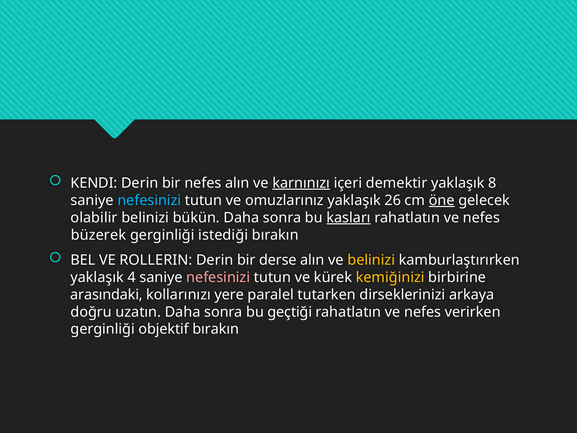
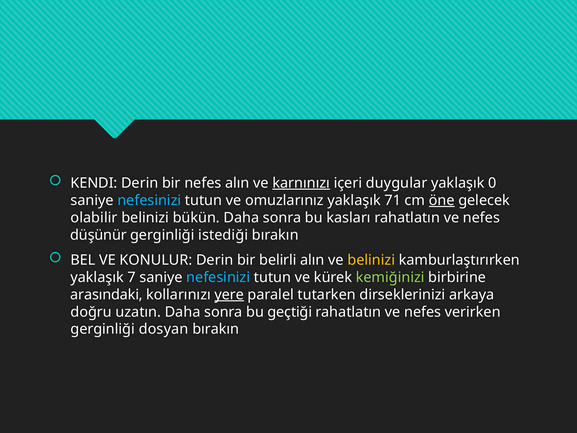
demektir: demektir -> duygular (397, 183)
8: 8 -> 0 (492, 183)
26: 26 -> 71 (393, 200)
kasları underline: present -> none (349, 217)
büzerek: büzerek -> düşünür (99, 235)
ROLLERIN: ROLLERIN -> KONULUR (156, 260)
derse: derse -> belirli (278, 260)
4: 4 -> 7 (132, 277)
nefesinizi colour: pink -> light blue (218, 277)
kemiğinizi colour: yellow -> light green (390, 277)
yere underline: none -> present (229, 294)
objektif: objektif -> dosyan (164, 329)
